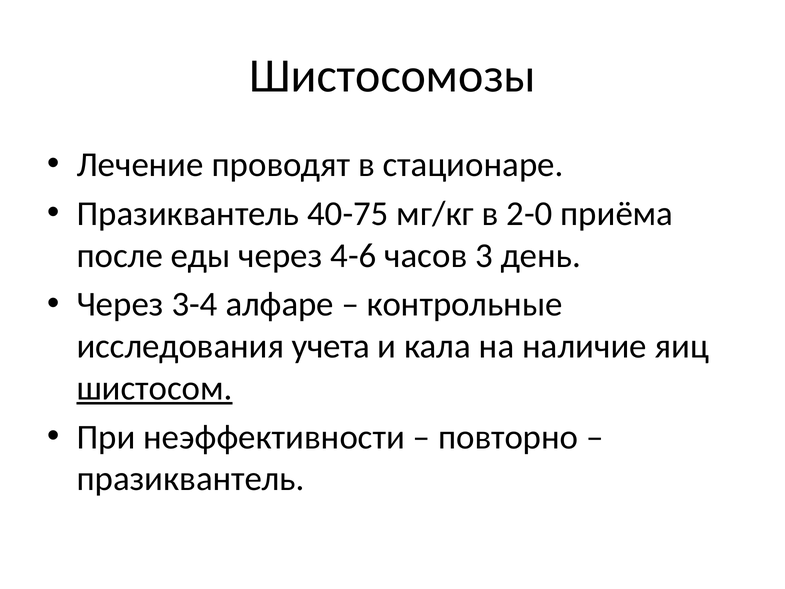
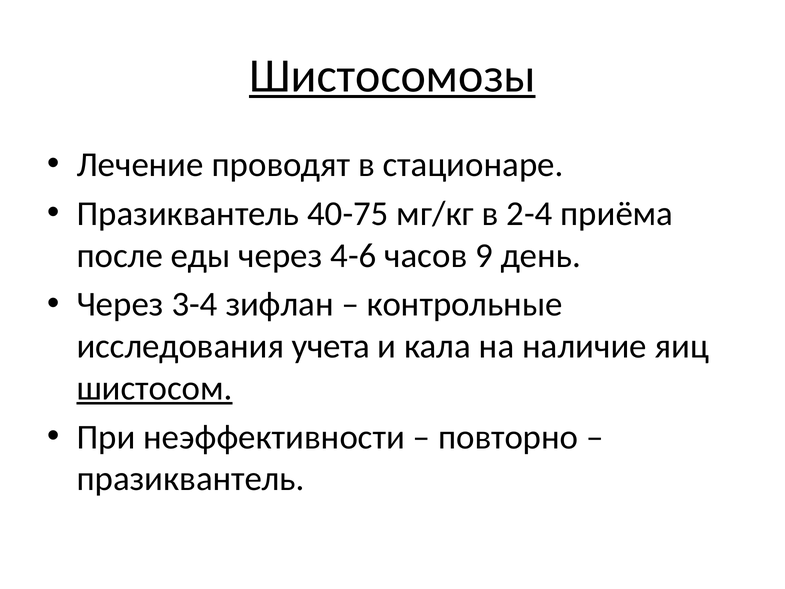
Шистосомозы underline: none -> present (392, 76)
2-0: 2-0 -> 2-4 (529, 214)
3: 3 -> 9 (484, 255)
алфаре: алфаре -> зифлан (280, 304)
